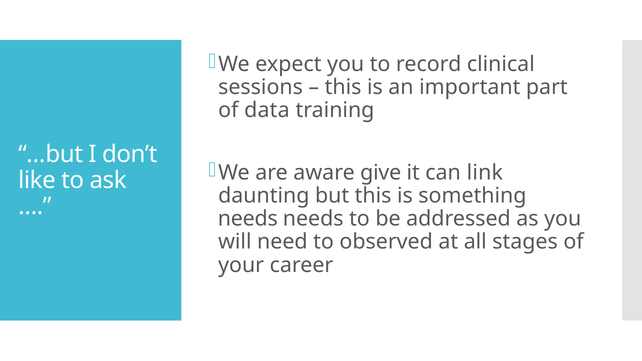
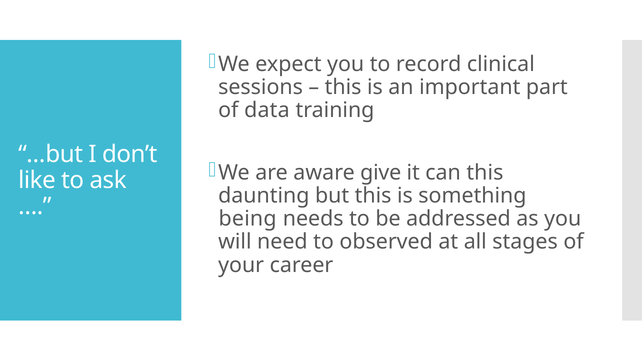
can link: link -> this (485, 173)
needs: needs -> being (248, 219)
